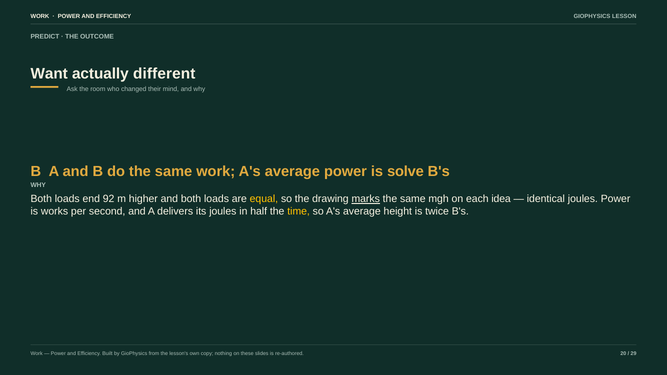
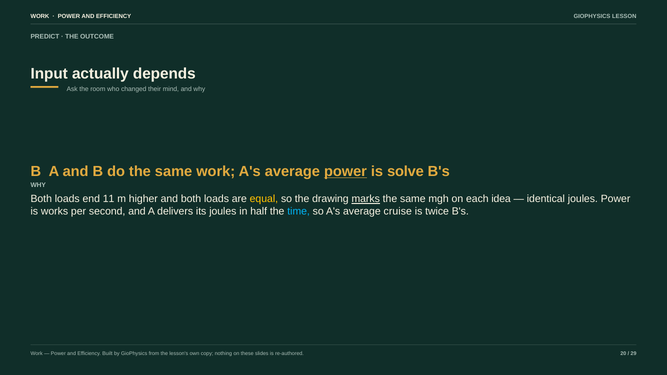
Want: Want -> Input (49, 74)
different: different -> depends (164, 74)
power underline: none -> present (345, 172)
92: 92 -> 11 (109, 199)
time colour: yellow -> light blue (299, 212)
height: height -> cruise (398, 212)
